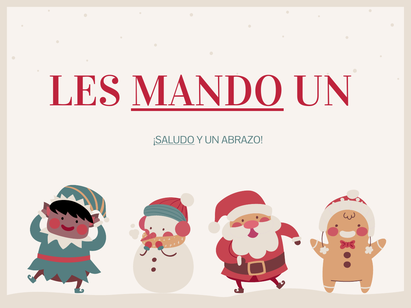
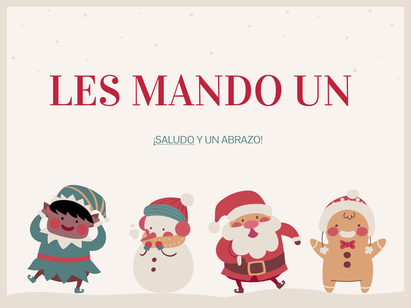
MANDO underline: present -> none (207, 91)
